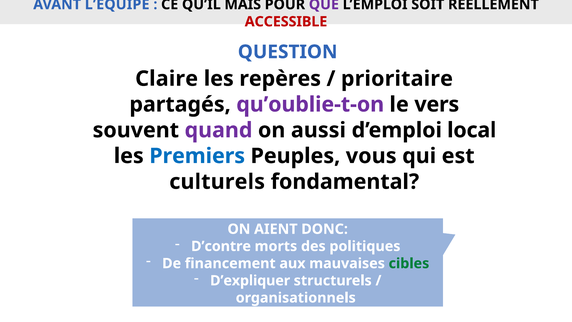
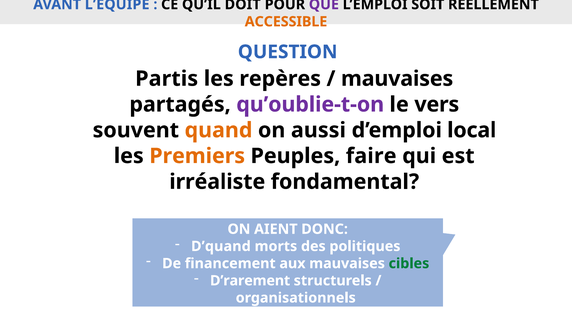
MAIS: MAIS -> DOIT (243, 4)
ACCESSIBLE colour: red -> orange (286, 22)
Claire: Claire -> Partis (167, 79)
prioritaire: prioritaire -> mauvaises (397, 79)
quand colour: purple -> orange (218, 130)
Premiers colour: blue -> orange (197, 156)
vous: vous -> faire (371, 156)
culturels: culturels -> irréaliste (217, 182)
D’contre: D’contre -> D’quand (221, 246)
D’expliquer: D’expliquer -> D’rarement (250, 280)
